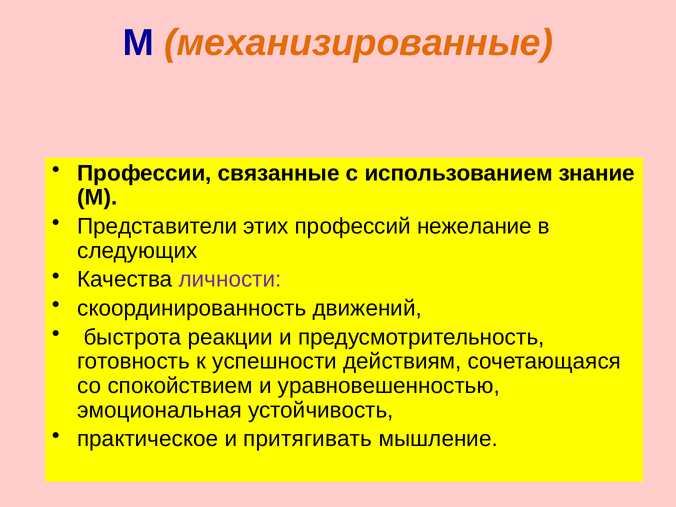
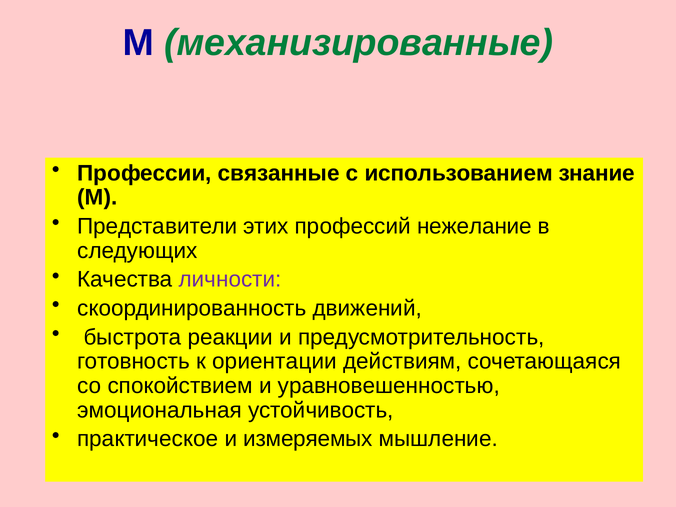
механизированные colour: orange -> green (359, 43)
успешности: успешности -> ориентации (275, 361)
притягивать: притягивать -> измеряемых (308, 439)
